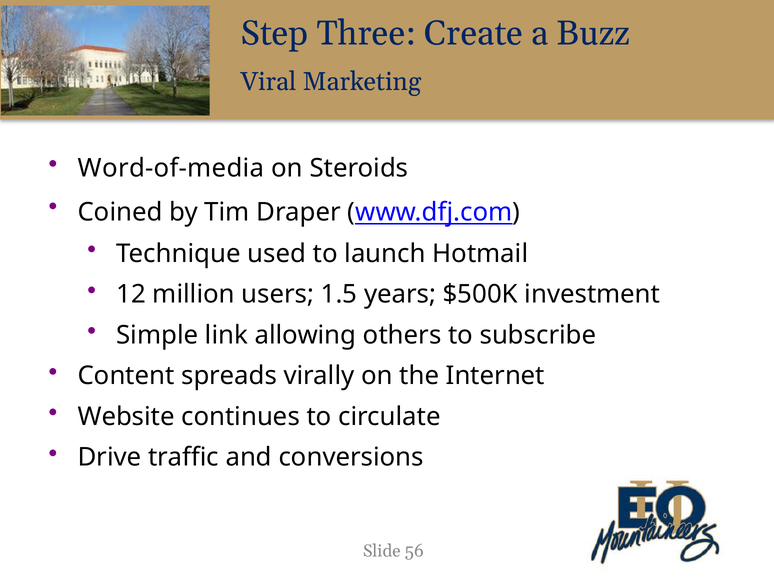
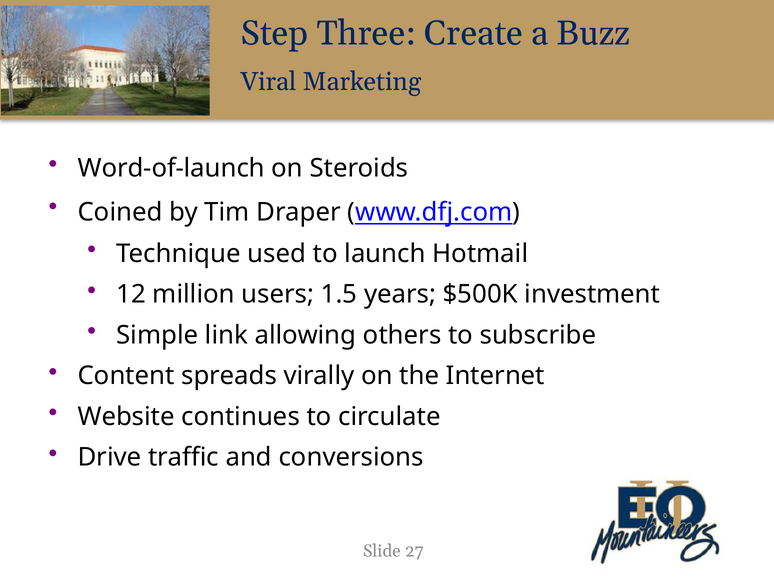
Word-of-media: Word-of-media -> Word-of-launch (171, 168)
56: 56 -> 27 (414, 551)
